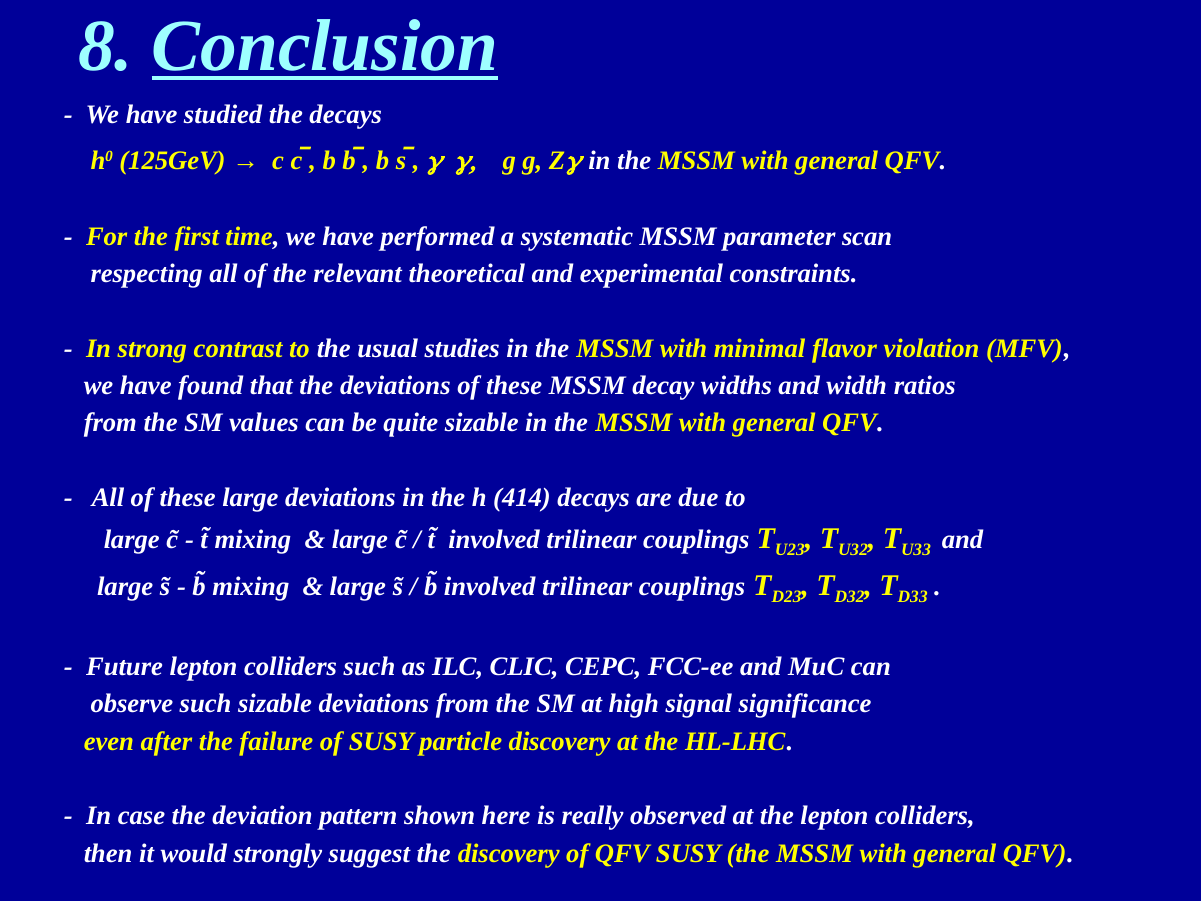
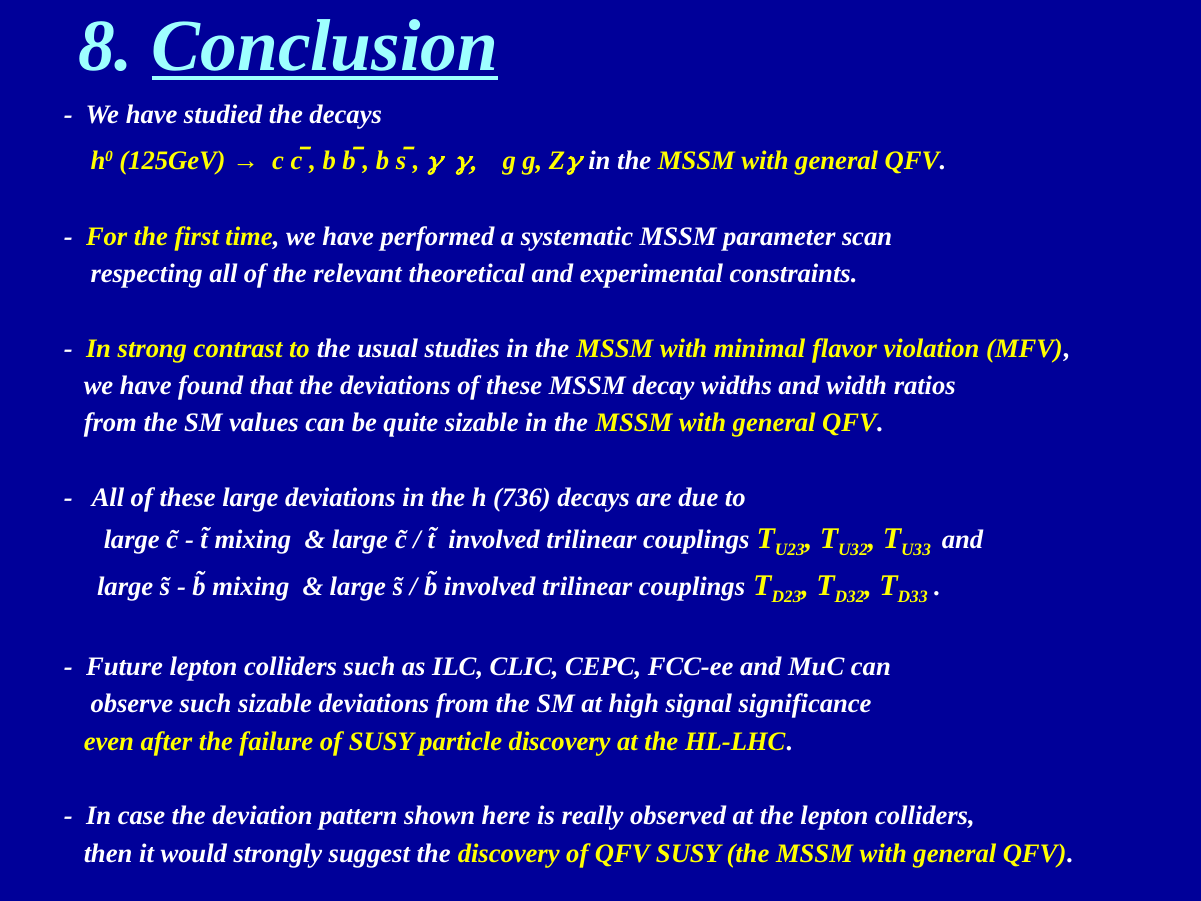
414: 414 -> 736 (522, 498)
